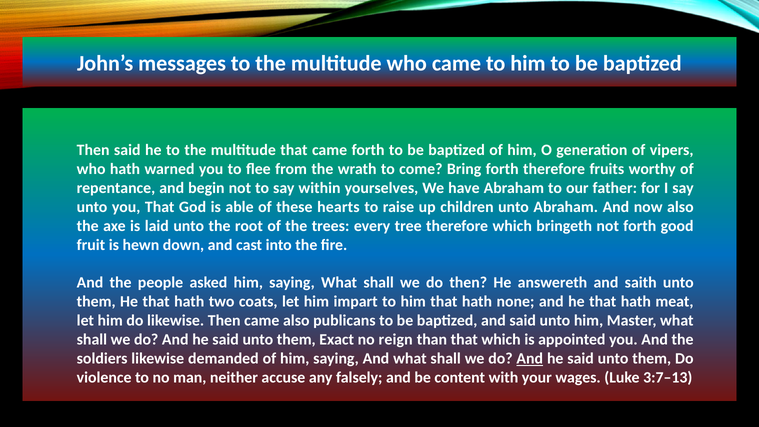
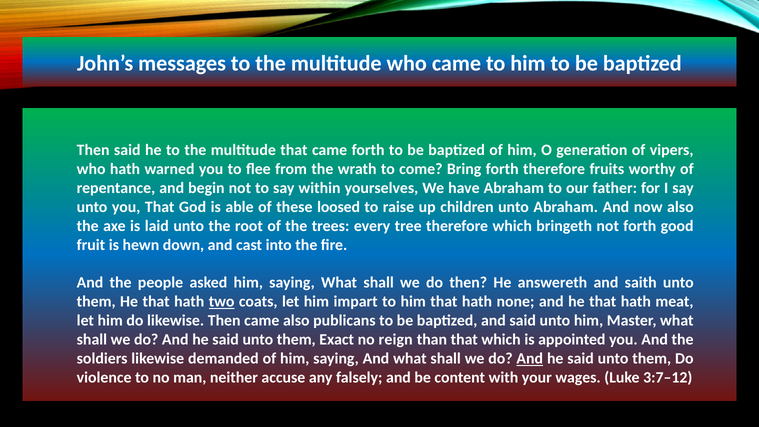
hearts: hearts -> loosed (339, 207)
two underline: none -> present (222, 302)
3:7–13: 3:7–13 -> 3:7–12 (668, 378)
